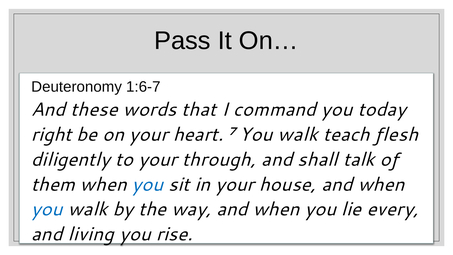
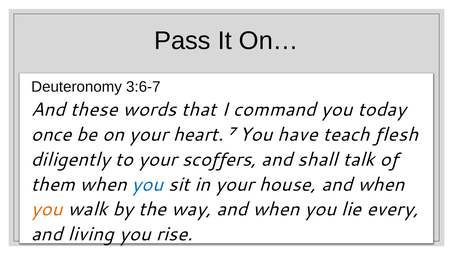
1:6-7: 1:6-7 -> 3:6-7 (143, 87)
right: right -> once (51, 135)
7 You walk: walk -> have (298, 135)
through: through -> scoffers (219, 159)
you colour: blue -> orange (47, 209)
